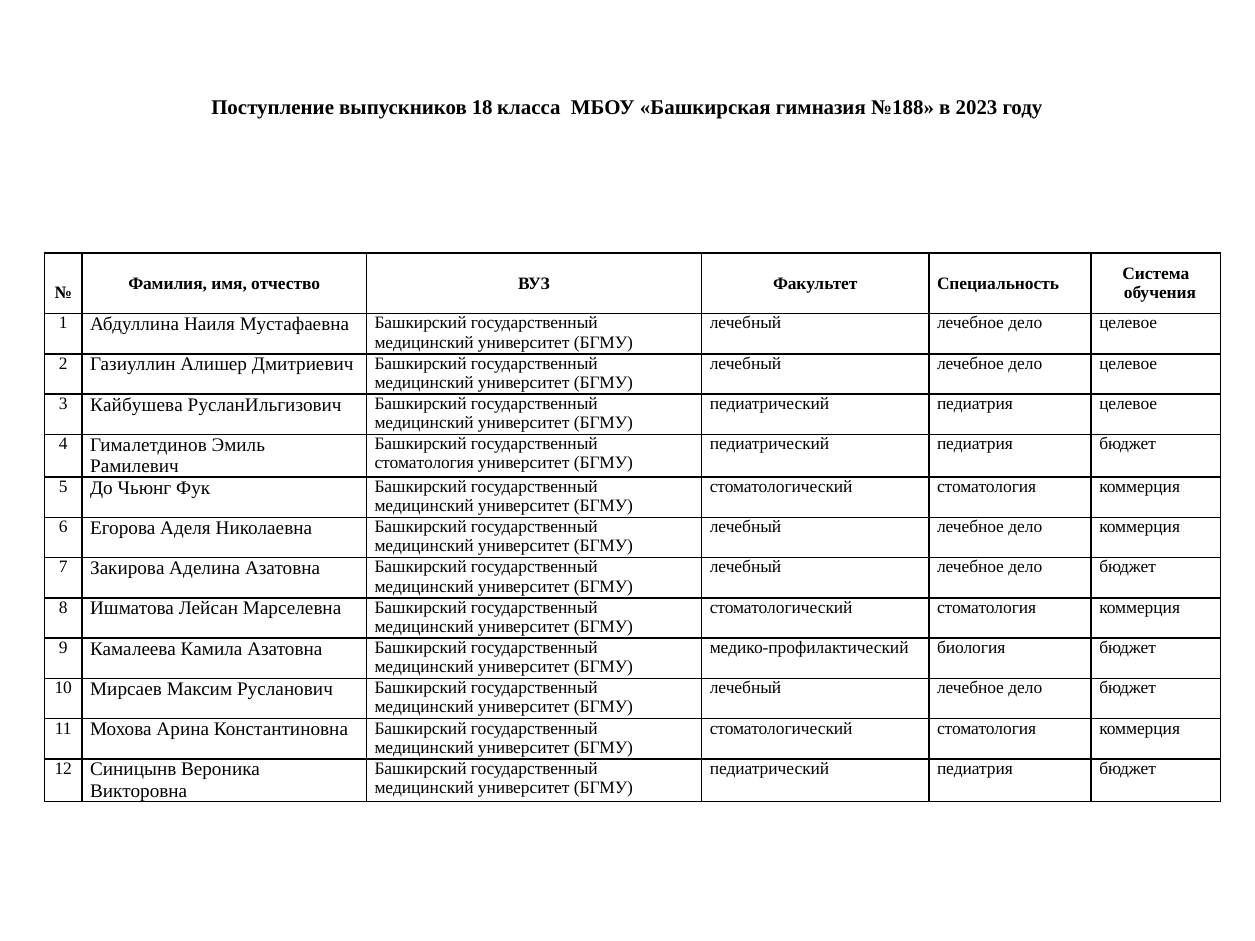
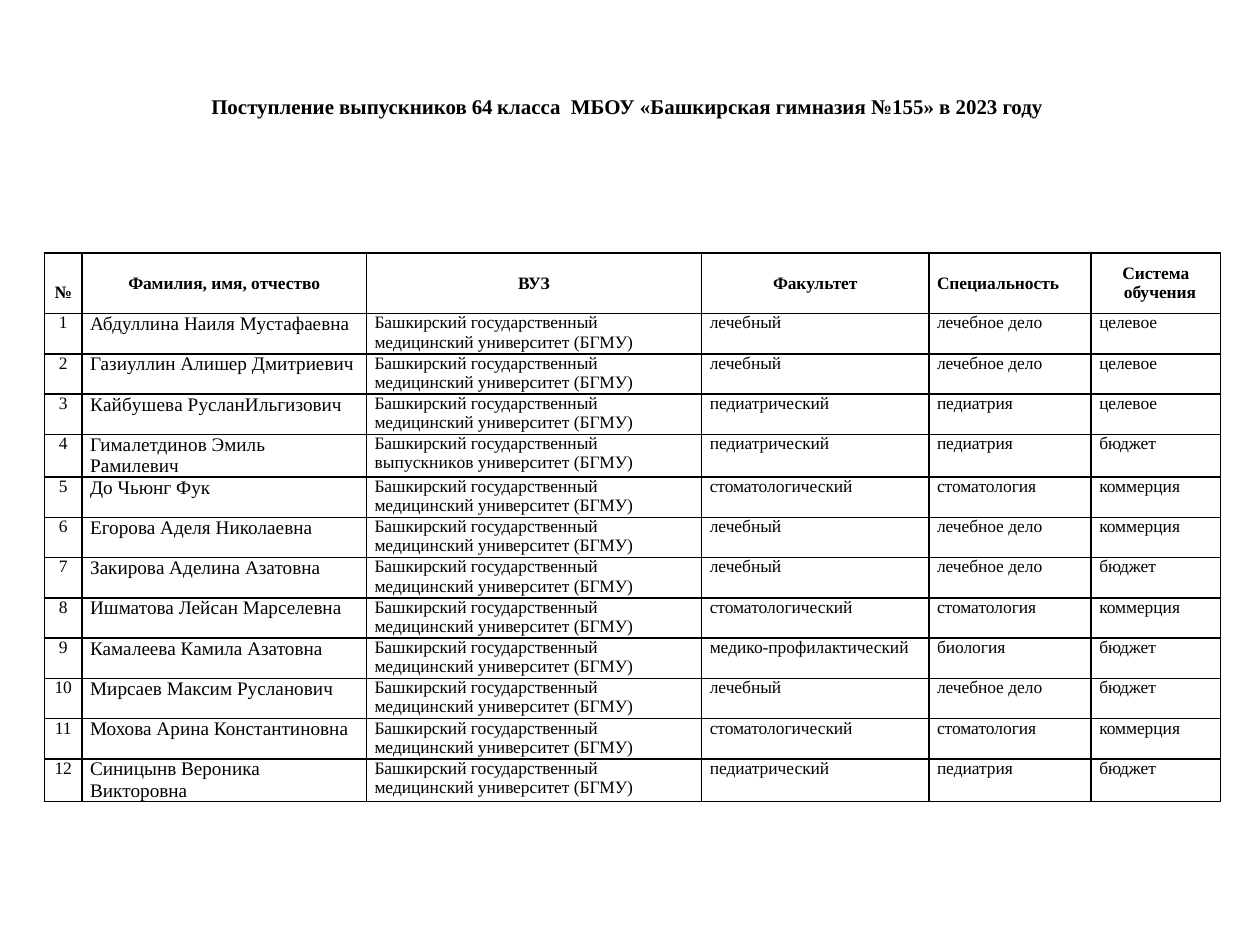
18: 18 -> 64 (482, 108)
№188: №188 -> №155 (903, 108)
стоматология: стоматология -> выпускников (424, 463)
